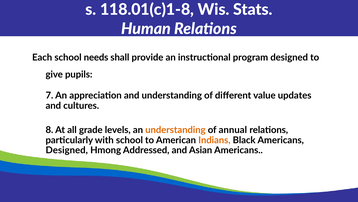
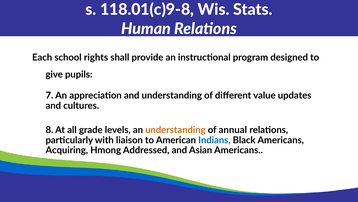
118.01(c)1-8: 118.01(c)1-8 -> 118.01(c)9-8 (147, 10)
needs: needs -> rights (96, 57)
with school: school -> liaison (129, 140)
Indians colour: orange -> blue (214, 140)
Designed: Designed -> Acquiring (67, 150)
